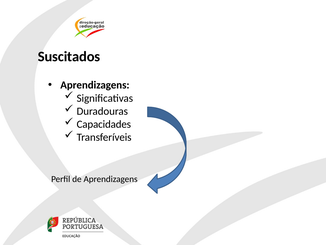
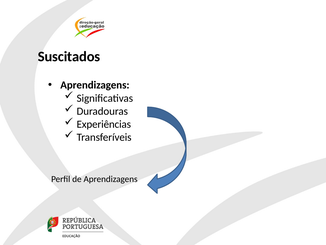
Capacidades: Capacidades -> Experiências (104, 124)
